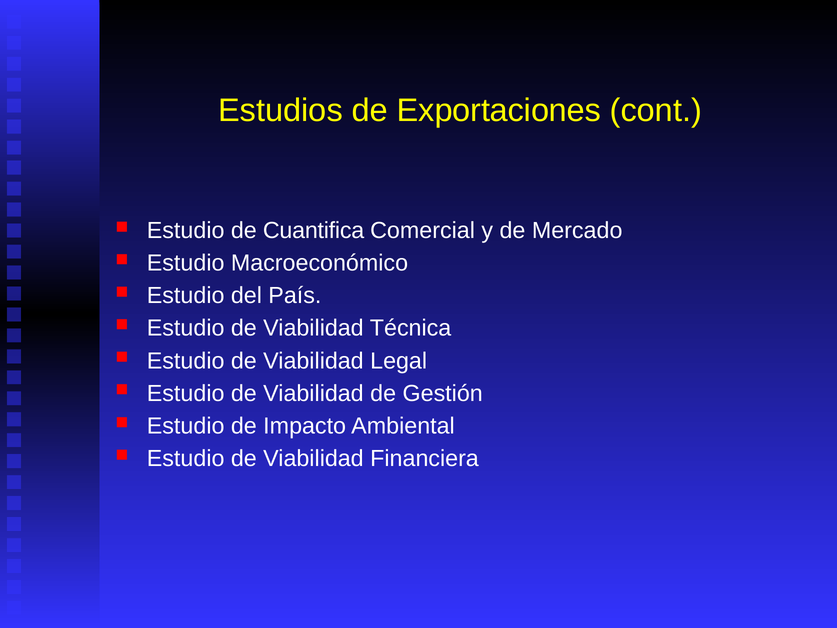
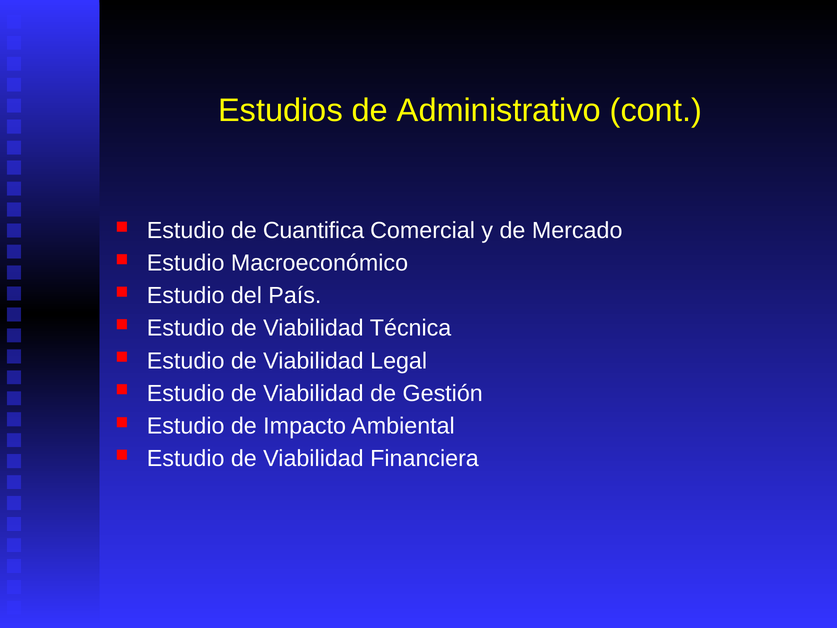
Exportaciones: Exportaciones -> Administrativo (499, 110)
